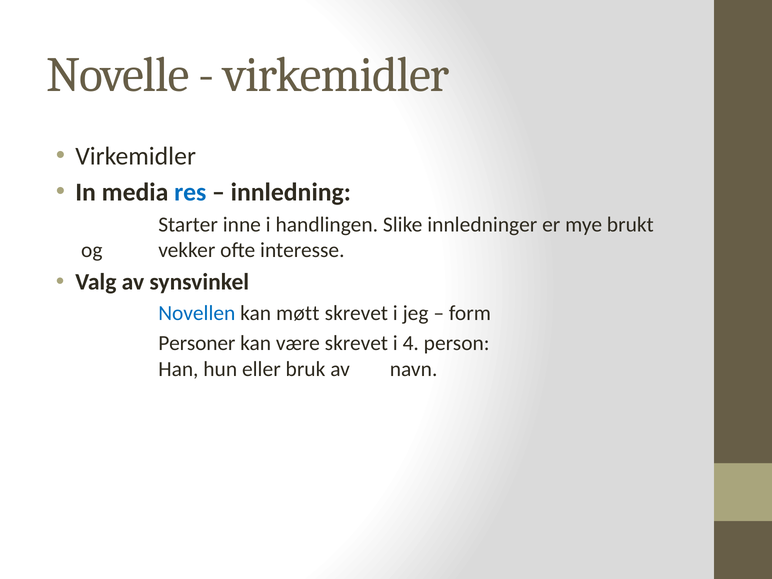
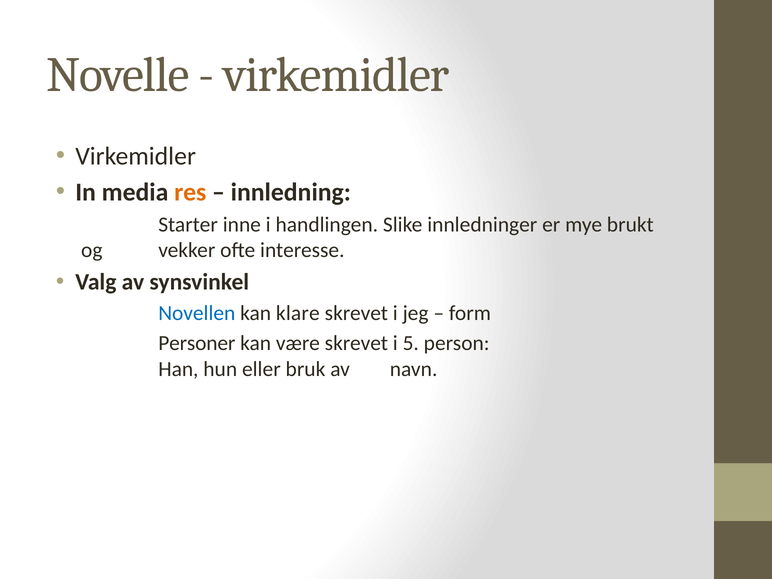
res colour: blue -> orange (190, 192)
møtt: møtt -> klare (298, 313)
4: 4 -> 5 (411, 343)
